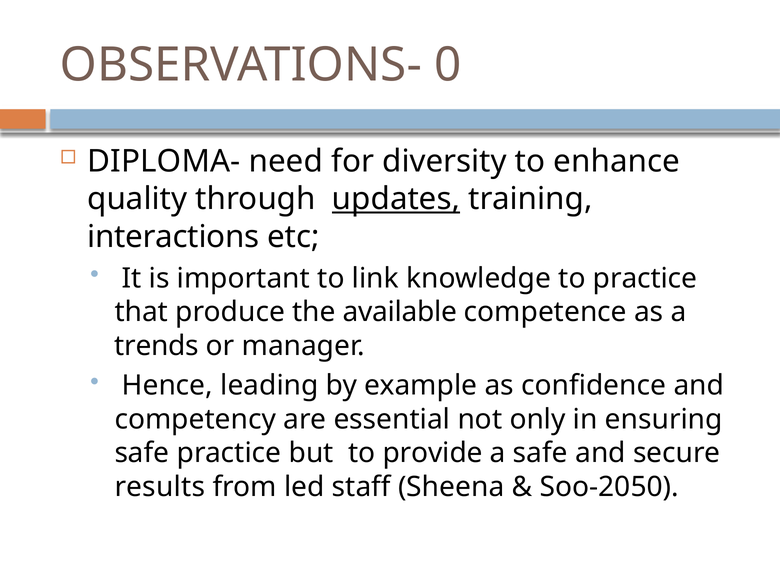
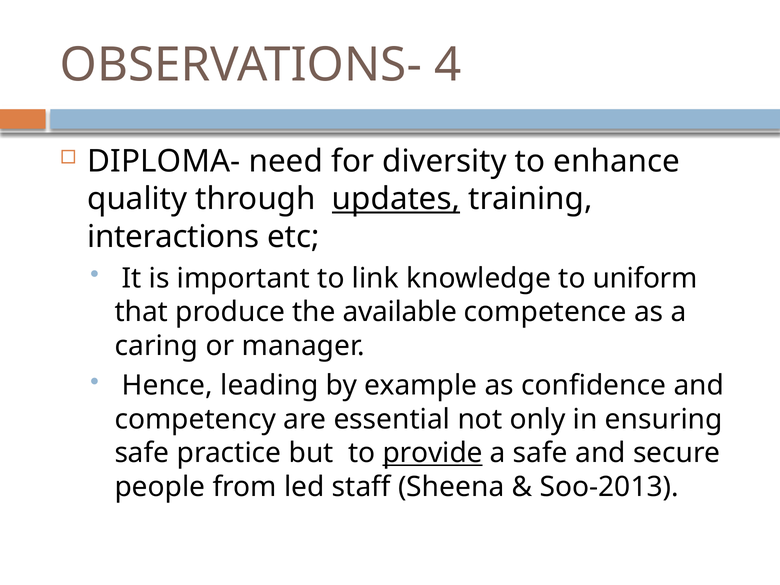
0: 0 -> 4 (448, 65)
to practice: practice -> uniform (645, 278)
trends: trends -> caring (156, 346)
provide underline: none -> present (433, 453)
results: results -> people (160, 487)
Soo-2050: Soo-2050 -> Soo-2013 (609, 487)
